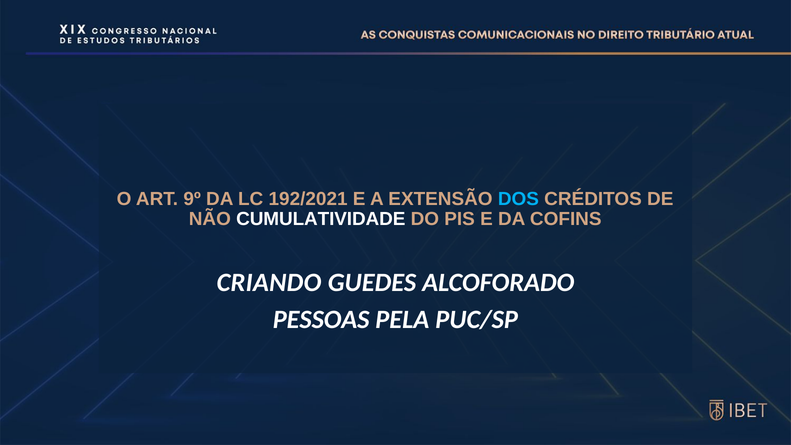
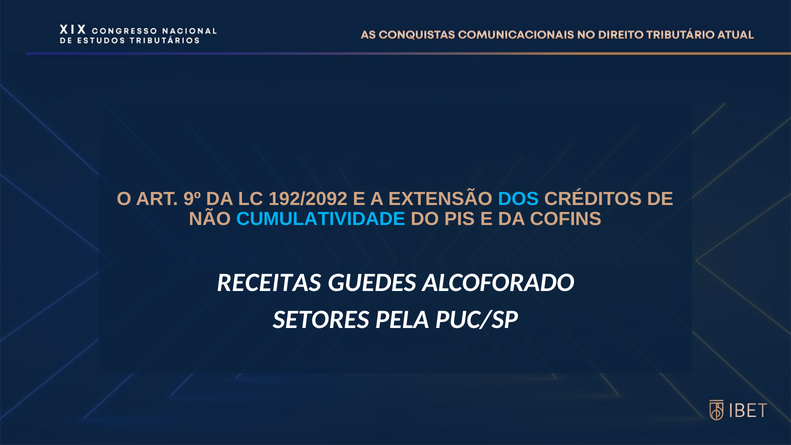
192/2021: 192/2021 -> 192/2092 (308, 199)
CUMULATIVIDADE colour: white -> light blue (321, 219)
CRIANDO: CRIANDO -> RECEITAS (269, 283)
PESSOAS: PESSOAS -> SETORES (321, 319)
